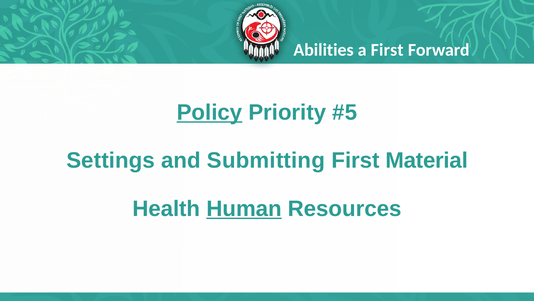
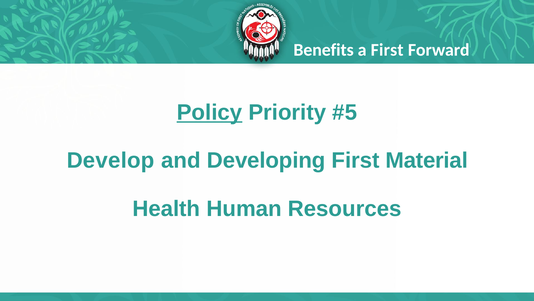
Abilities: Abilities -> Benefits (324, 50)
Settings: Settings -> Develop (111, 160)
Submitting: Submitting -> Developing (266, 160)
Human underline: present -> none (244, 208)
